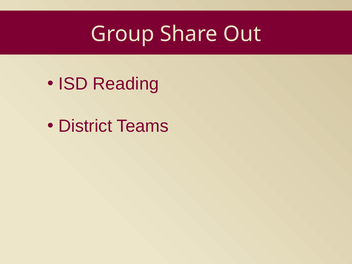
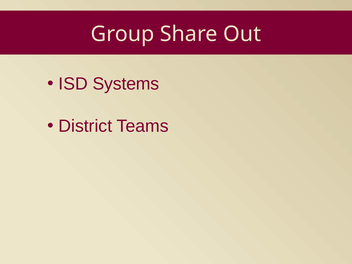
Reading: Reading -> Systems (126, 84)
